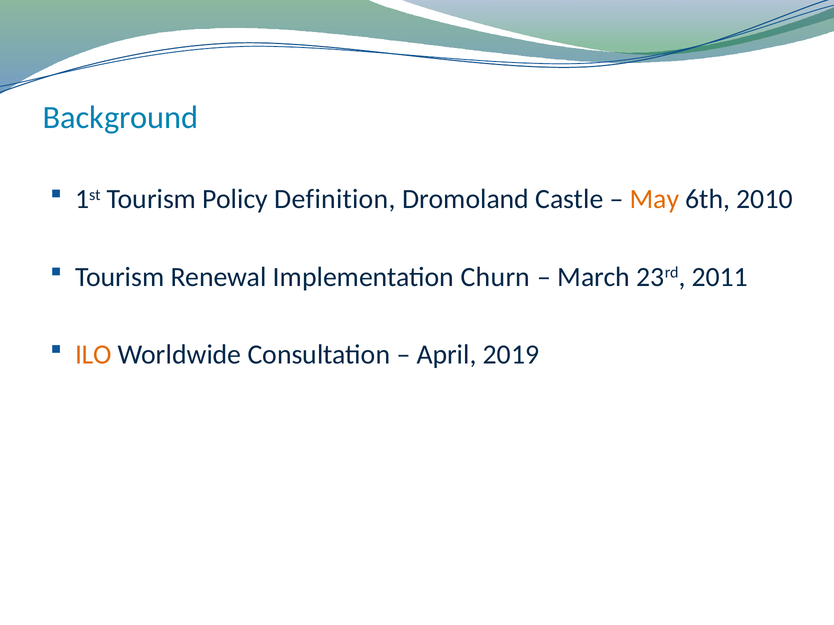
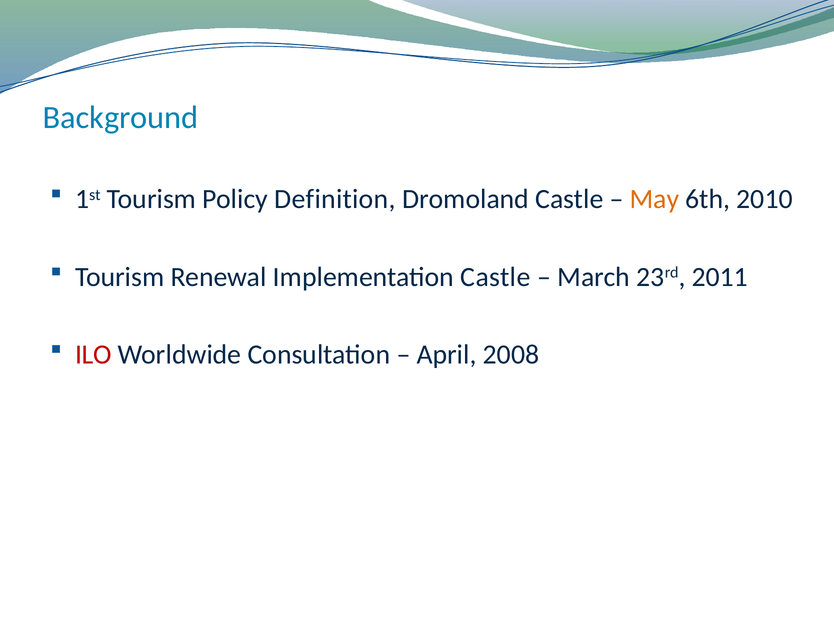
Implementation Churn: Churn -> Castle (495, 277)
ILO colour: orange -> red (93, 355)
2019: 2019 -> 2008 (511, 355)
